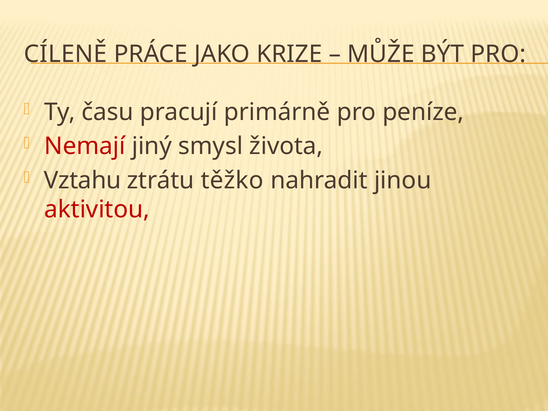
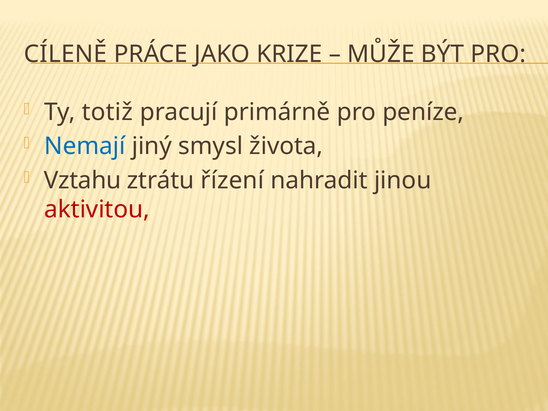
času: času -> totiž (107, 112)
Nemají colour: red -> blue (85, 146)
těžko: těžko -> řízení (232, 180)
